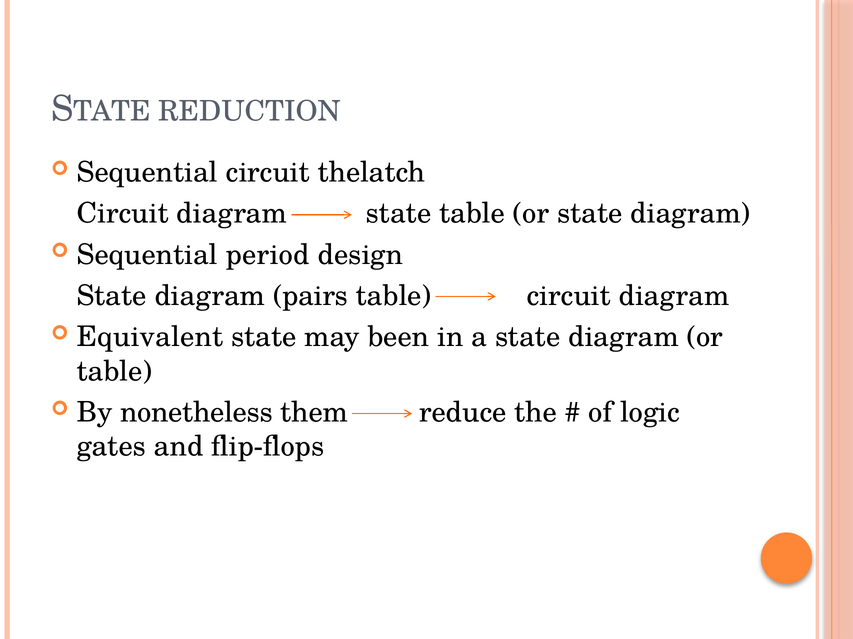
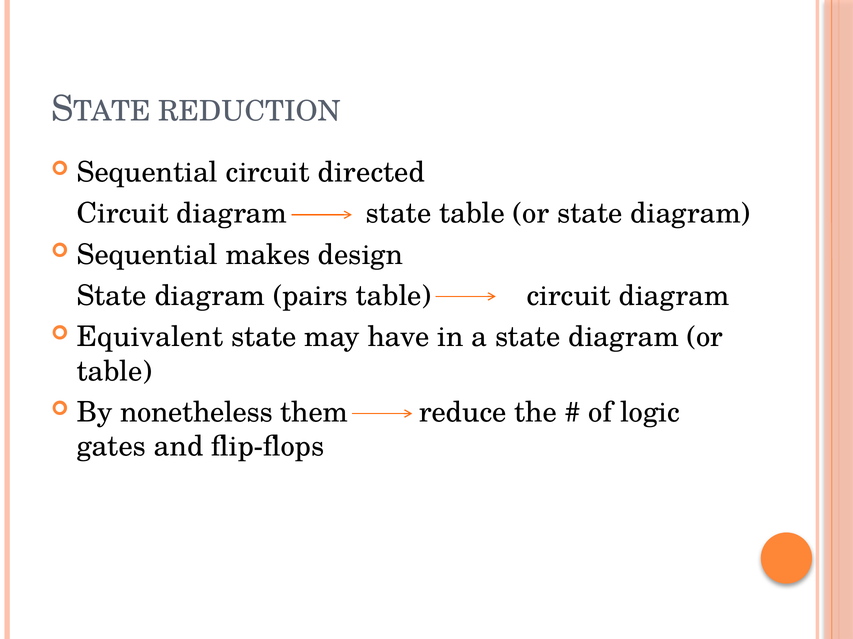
thelatch: thelatch -> directed (371, 173)
period: period -> makes (268, 255)
been: been -> have (399, 337)
